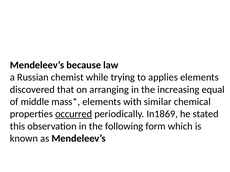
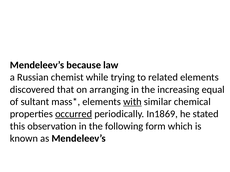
applies: applies -> related (163, 77)
middle: middle -> sultant (35, 102)
with underline: none -> present (132, 102)
